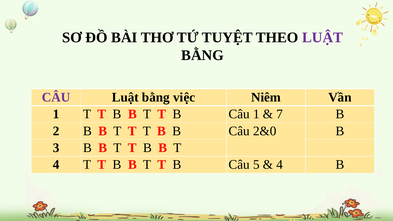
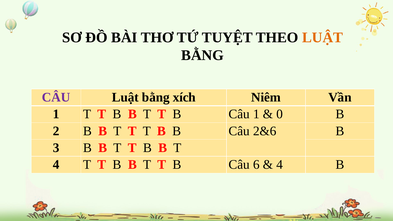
LUẬT colour: purple -> orange (323, 38)
việc: việc -> xích (184, 97)
7: 7 -> 0 (280, 114)
2&0: 2&0 -> 2&6 (265, 131)
5: 5 -> 6 (256, 165)
